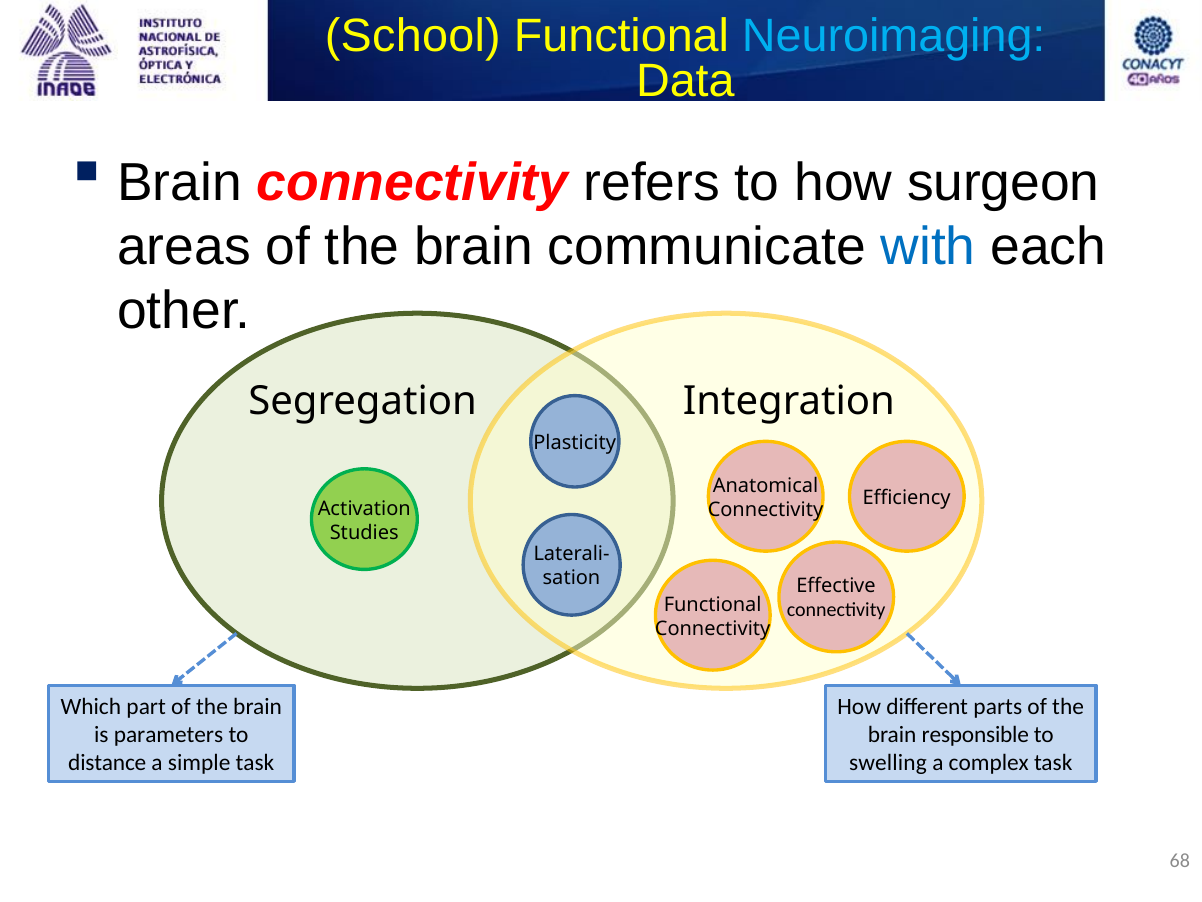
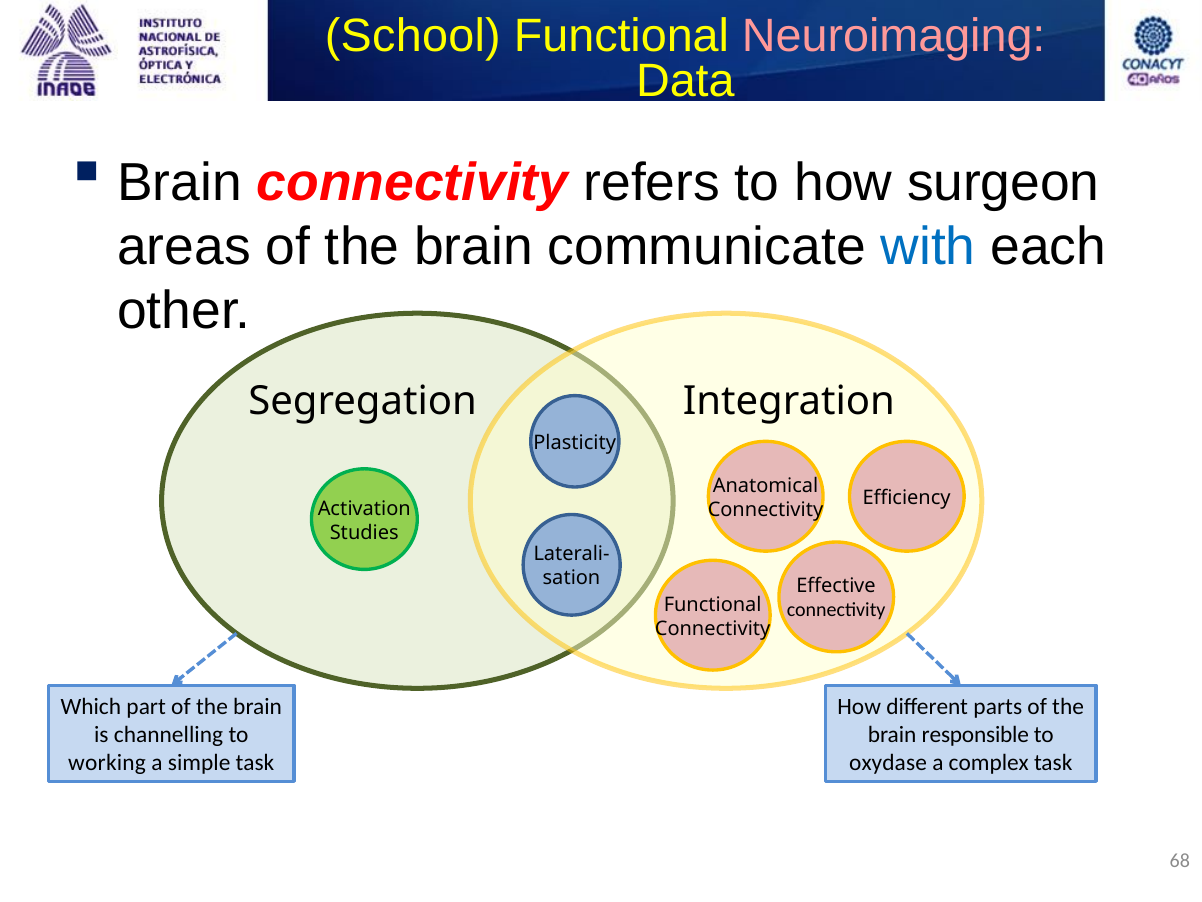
Neuroimaging colour: light blue -> pink (894, 36)
parameters: parameters -> channelling (168, 734)
distance: distance -> working (107, 763)
swelling: swelling -> oxydase (888, 763)
